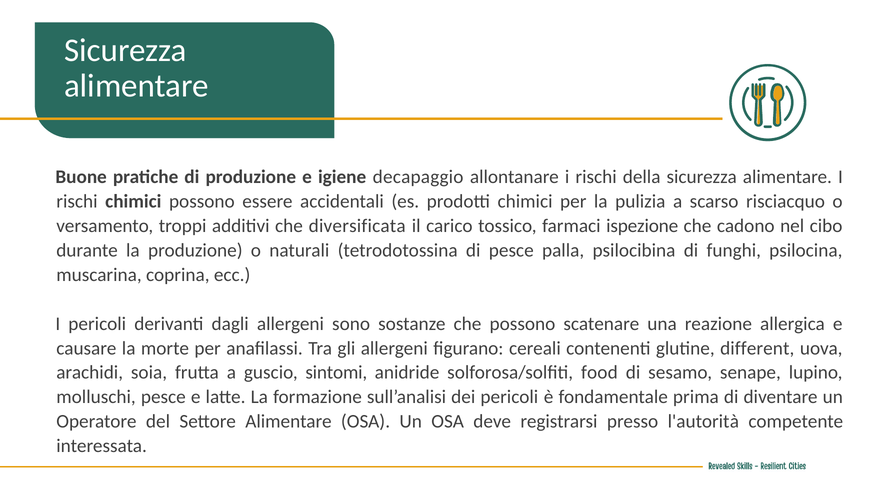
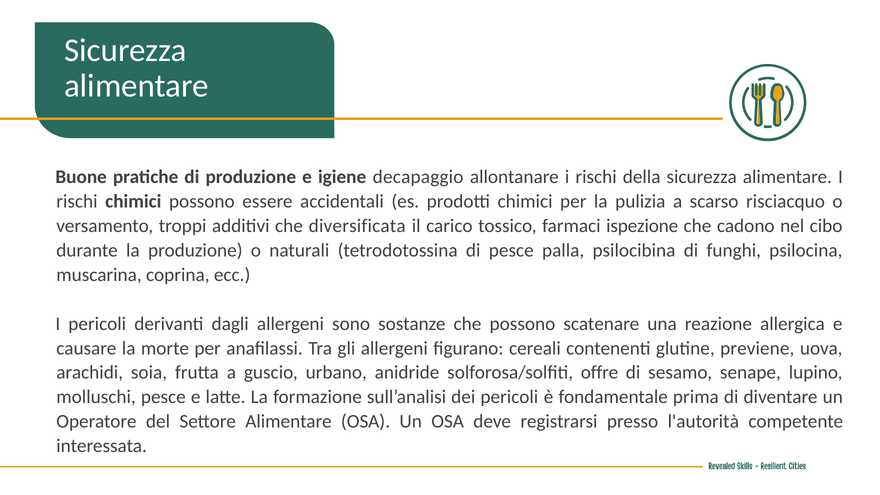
different: different -> previene (757, 348)
sintomi: sintomi -> urbano (336, 373)
food: food -> offre (600, 373)
